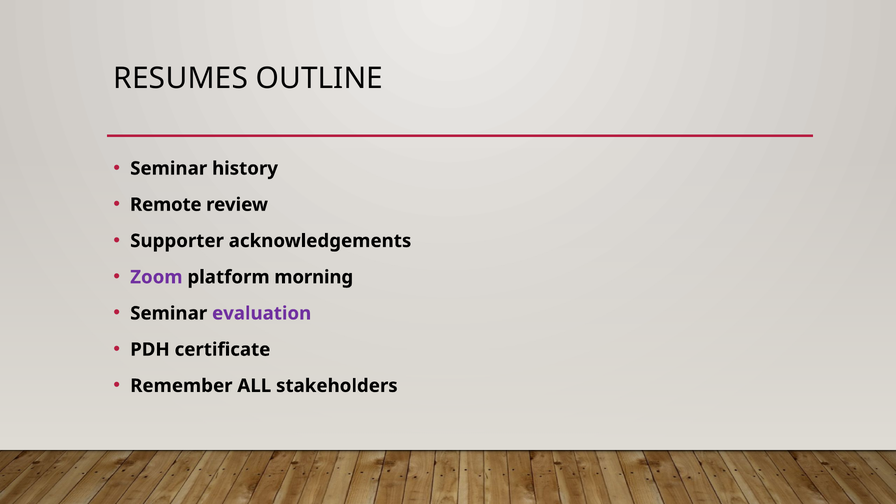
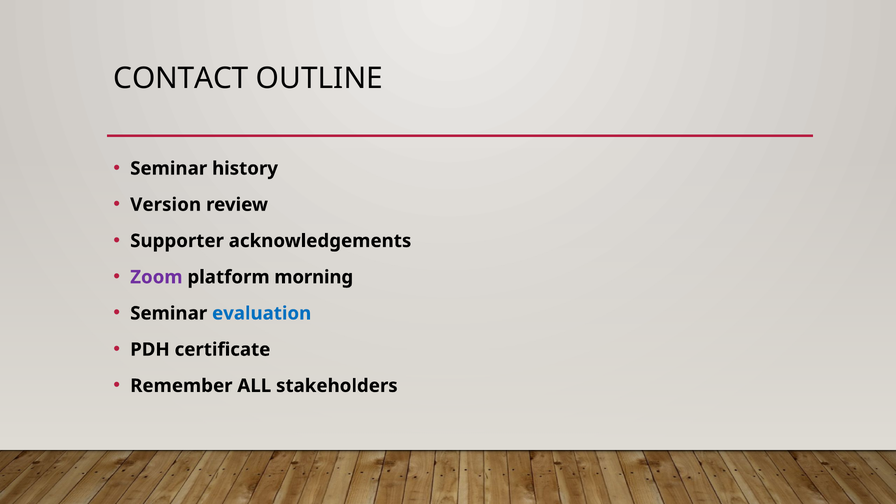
RESUMES: RESUMES -> CONTACT (181, 78)
Remote: Remote -> Version (166, 205)
evaluation colour: purple -> blue (262, 313)
